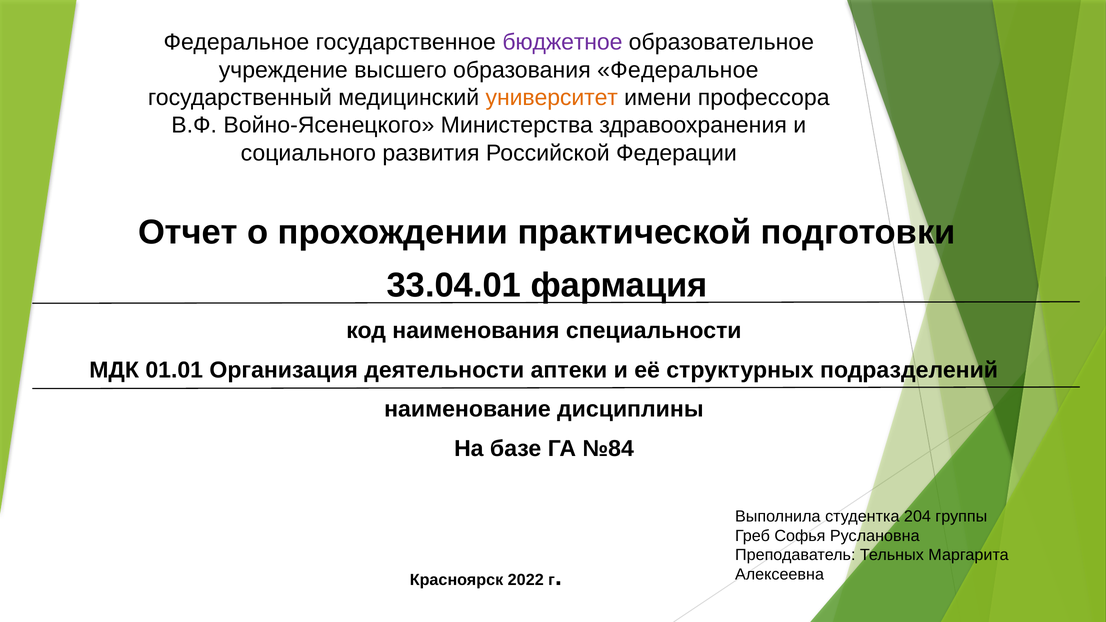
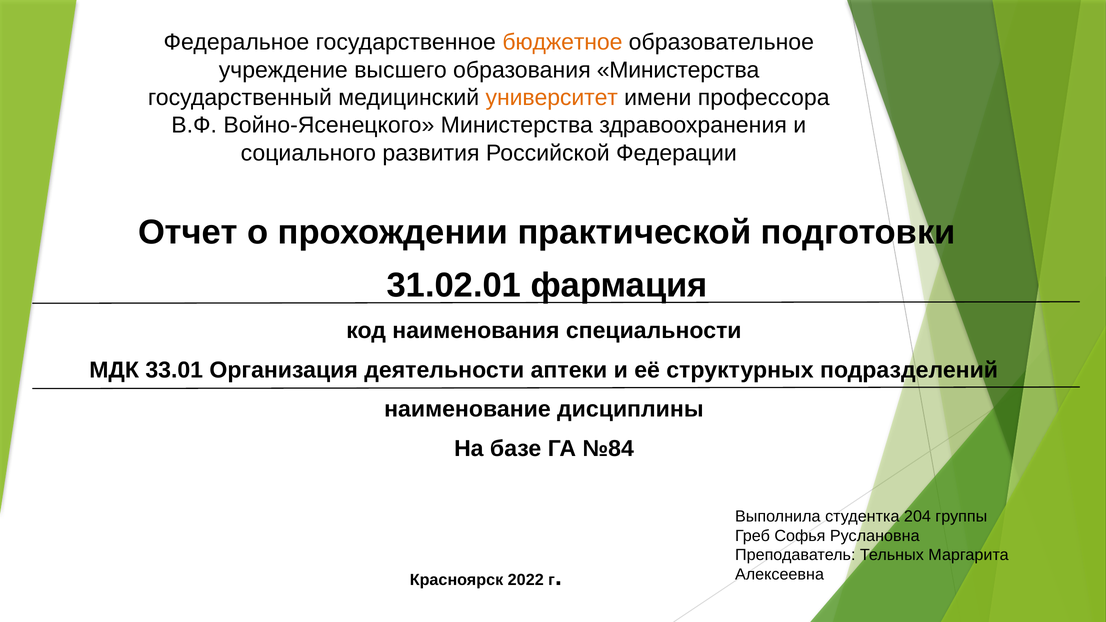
бюджетное colour: purple -> orange (562, 42)
образования Федеральное: Федеральное -> Министерства (678, 70)
33.04.01: 33.04.01 -> 31.02.01 (454, 286)
01.01: 01.01 -> 33.01 (174, 370)
